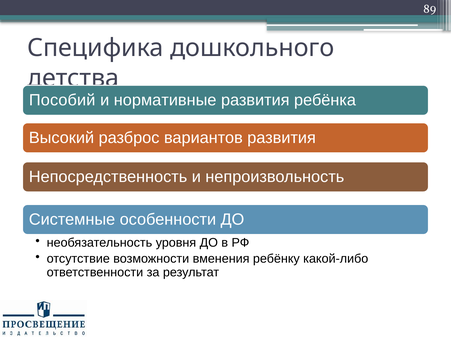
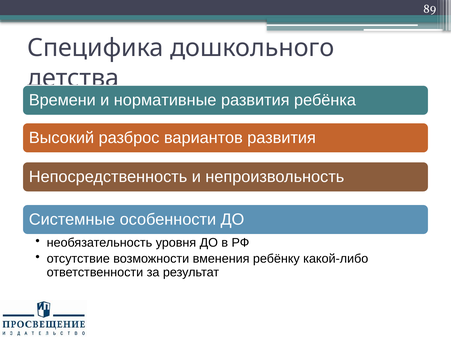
Пособий: Пособий -> Времени (62, 100)
